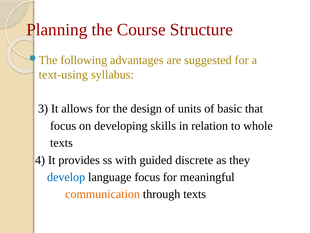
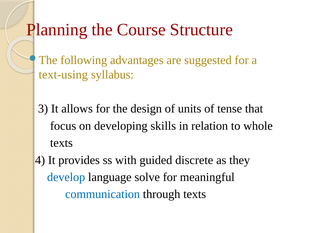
basic: basic -> tense (230, 109)
language focus: focus -> solve (147, 177)
communication colour: orange -> blue (103, 194)
